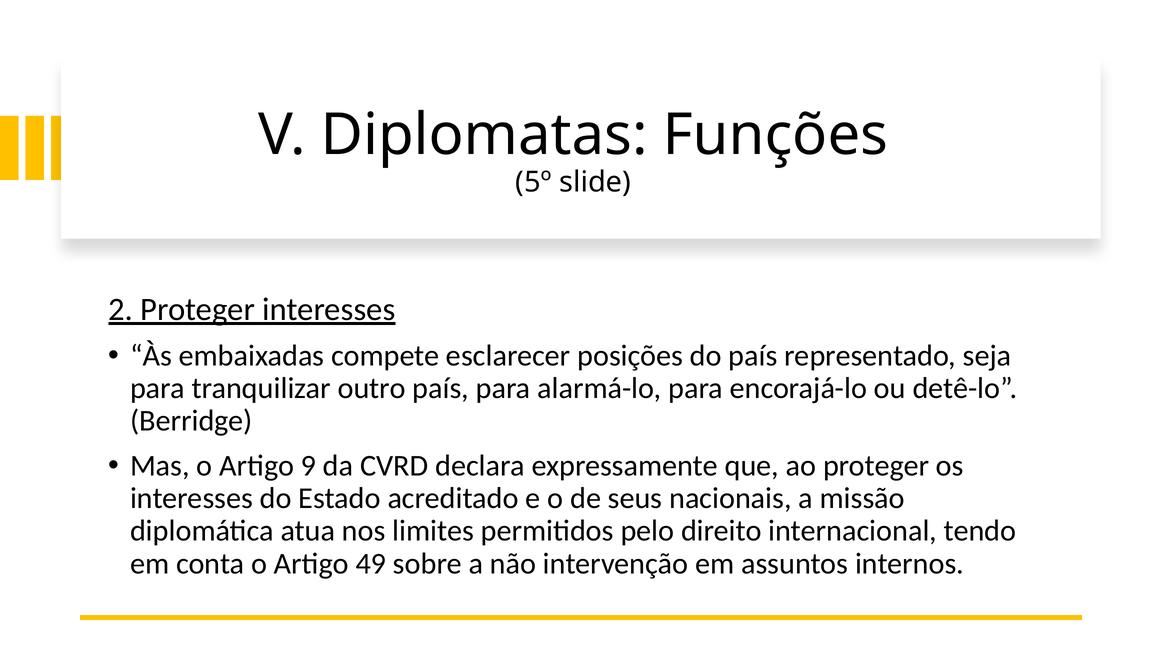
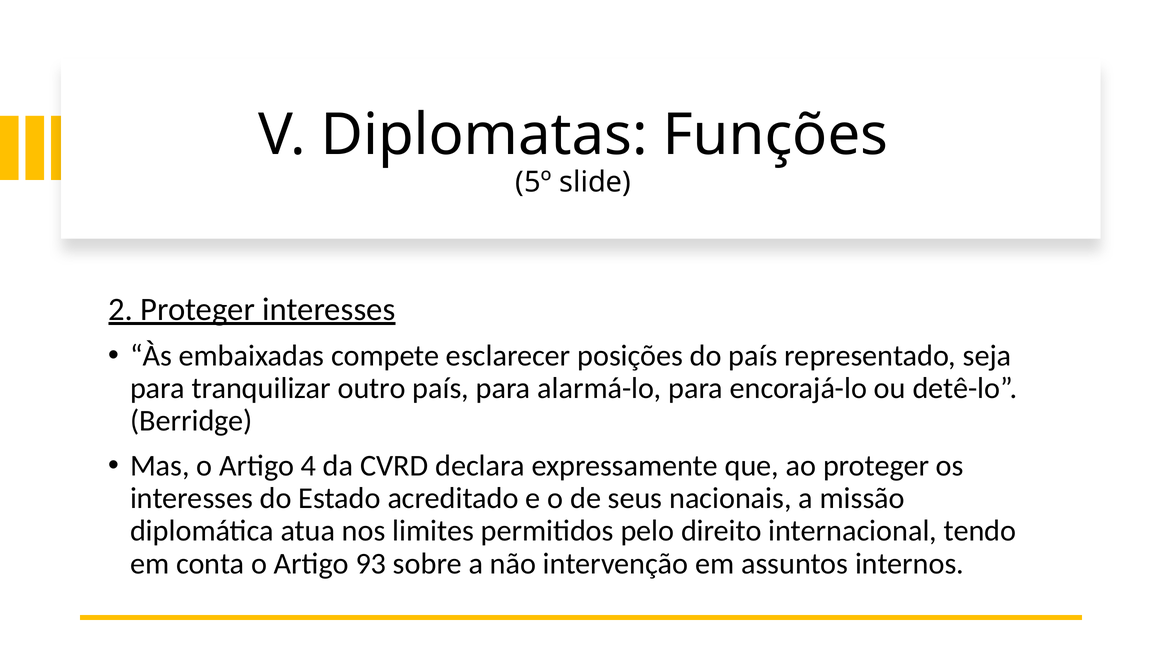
9: 9 -> 4 (309, 466)
49: 49 -> 93 (371, 564)
